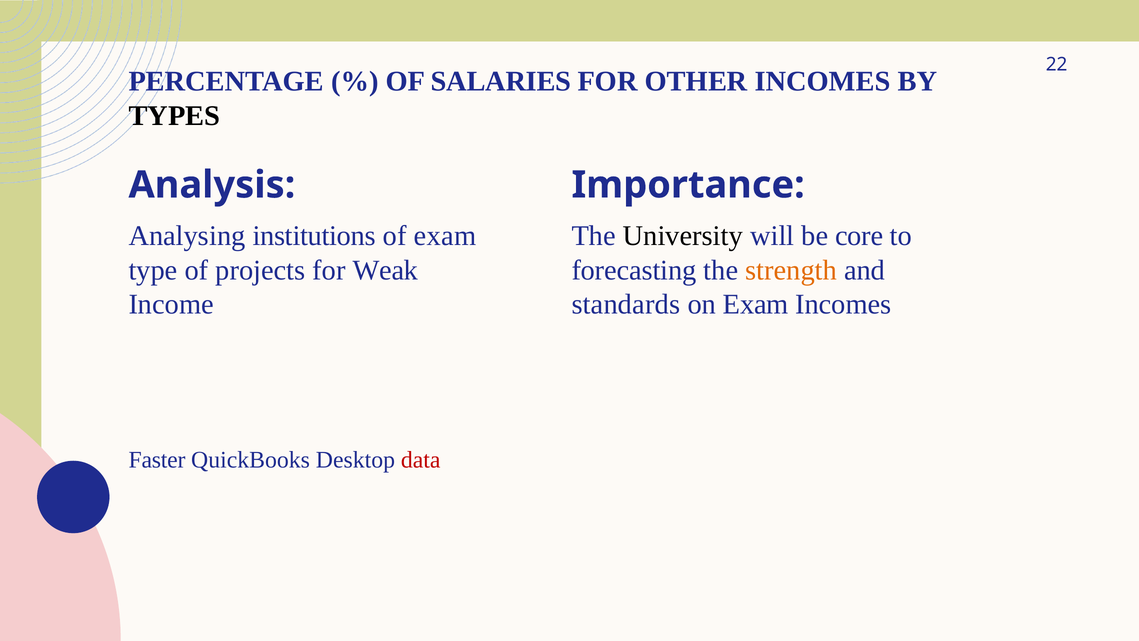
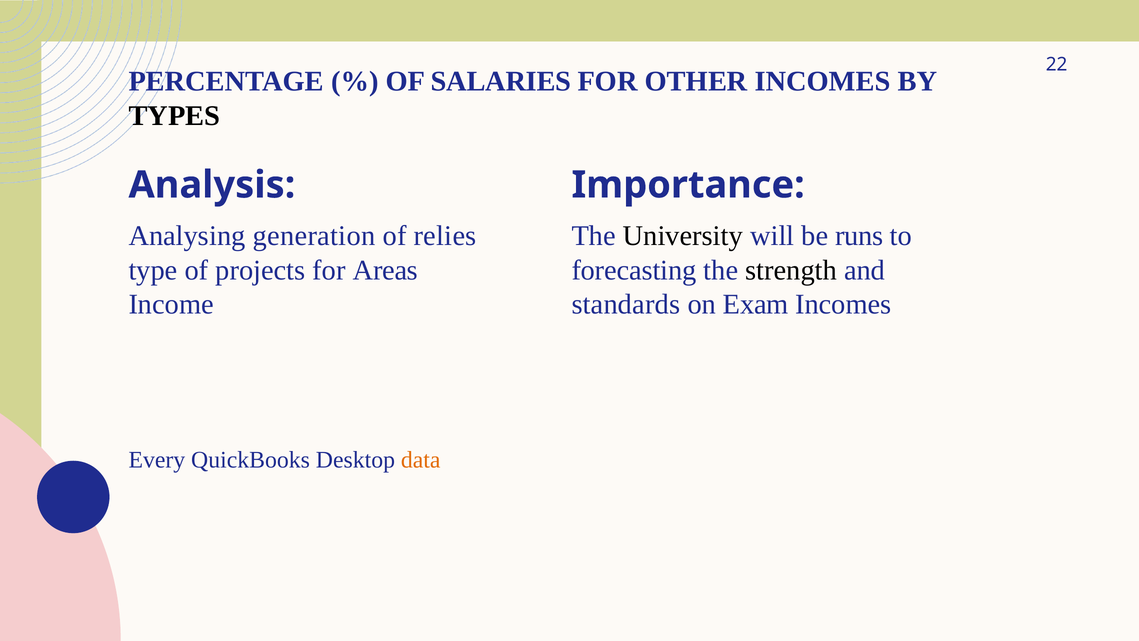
institutions: institutions -> generation (314, 236)
of exam: exam -> relies (445, 236)
core: core -> runs (859, 236)
Weak: Weak -> Areas (385, 270)
strength colour: orange -> black (791, 270)
Faster: Faster -> Every (157, 460)
data colour: red -> orange (421, 460)
